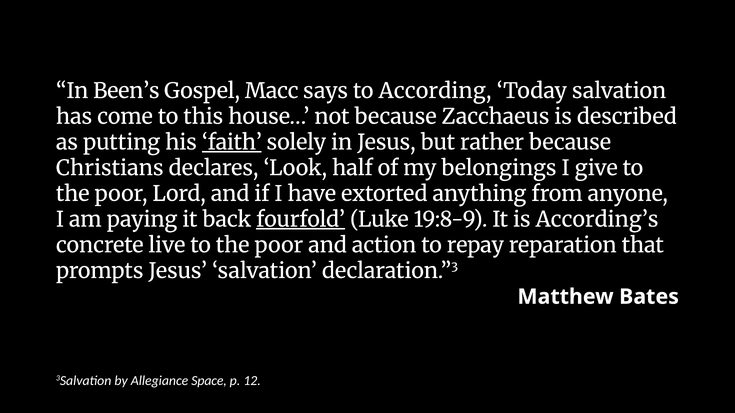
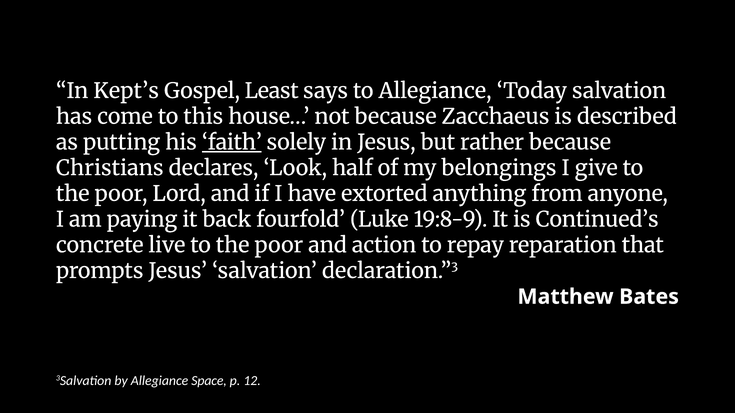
Been’s: Been’s -> Kept’s (126, 91)
Macc: Macc -> Least (272, 91)
to According: According -> Allegiance (435, 91)
fourfold underline: present -> none (301, 220)
According’s: According’s -> Continued’s (597, 220)
